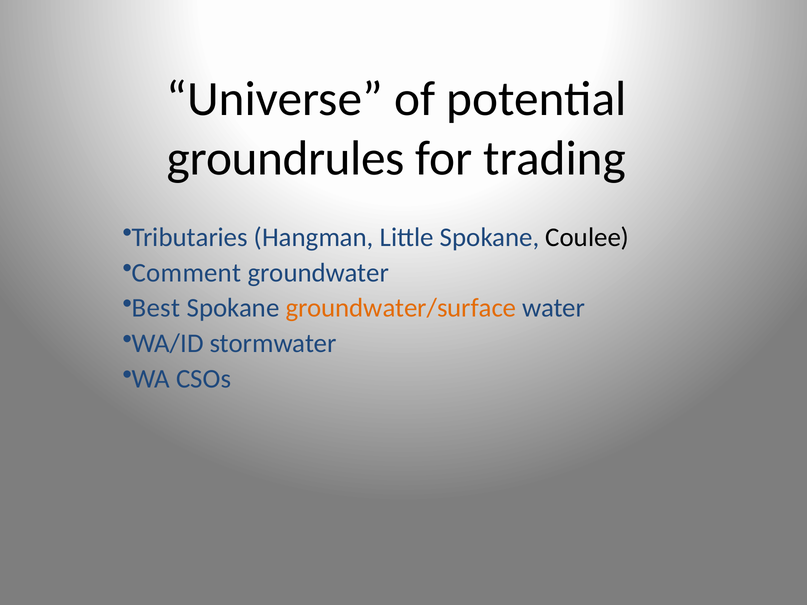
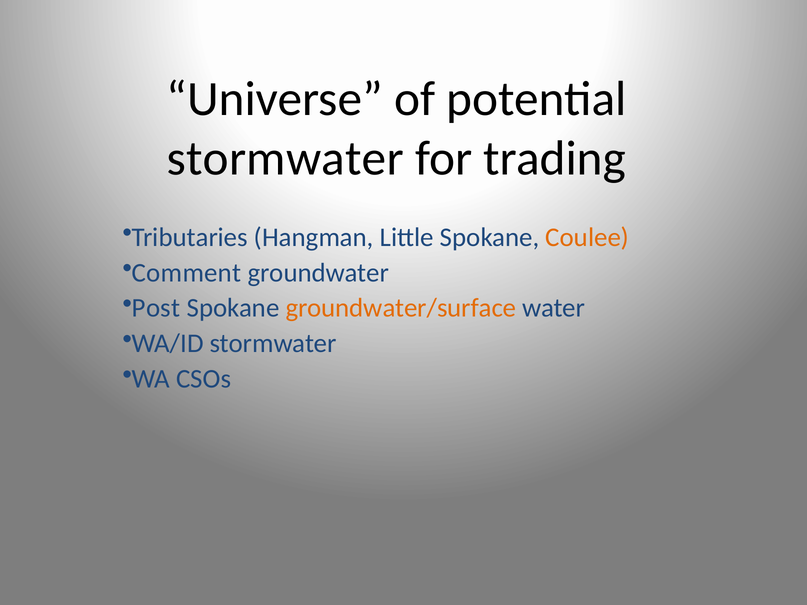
groundrules: groundrules -> stormwater (285, 158)
Coulee colour: black -> orange (587, 237)
Best: Best -> Post (156, 308)
